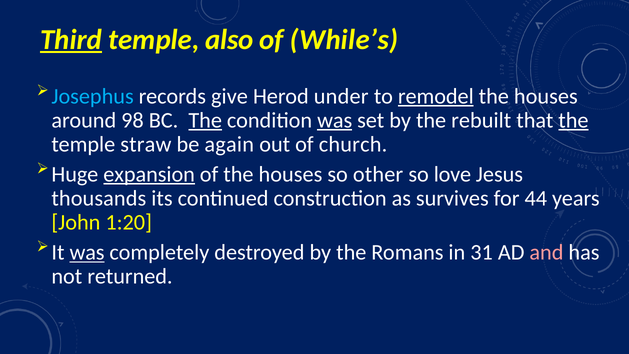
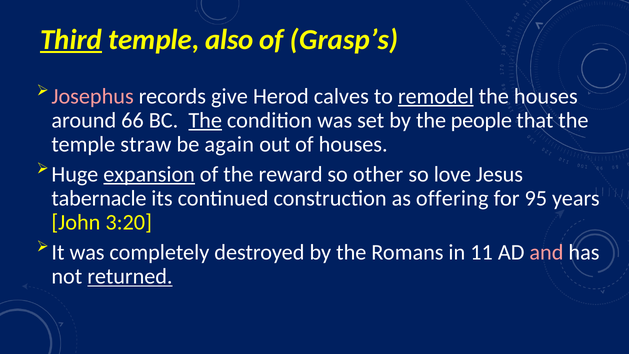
While’s: While’s -> Grasp’s (344, 40)
Josephus colour: light blue -> pink (93, 96)
under: under -> calves (341, 96)
98: 98 -> 66 (132, 120)
was underline: present -> none (335, 120)
rebuilt: rebuilt -> people (481, 120)
the underline: present -> none (573, 120)
of church: church -> houses (353, 144)
of the houses: houses -> reward (291, 174)
thousands: thousands -> tabernacle (99, 198)
survives: survives -> offering (452, 198)
44: 44 -> 95 (536, 198)
1:20: 1:20 -> 3:20 (129, 222)
was underline: present -> none (87, 252)
31: 31 -> 11 (482, 252)
returned underline: none -> present (130, 276)
